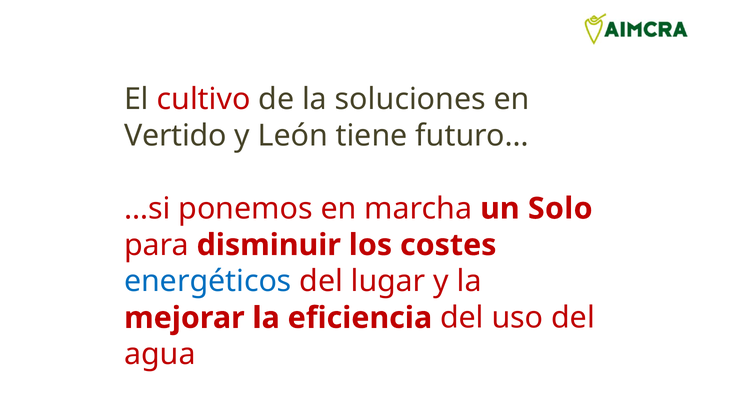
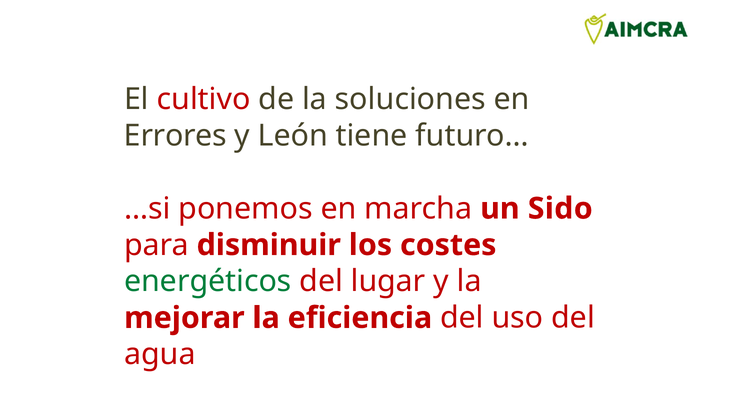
Vertido: Vertido -> Errores (175, 136)
Solo: Solo -> Sido (560, 209)
energéticos colour: blue -> green (208, 282)
